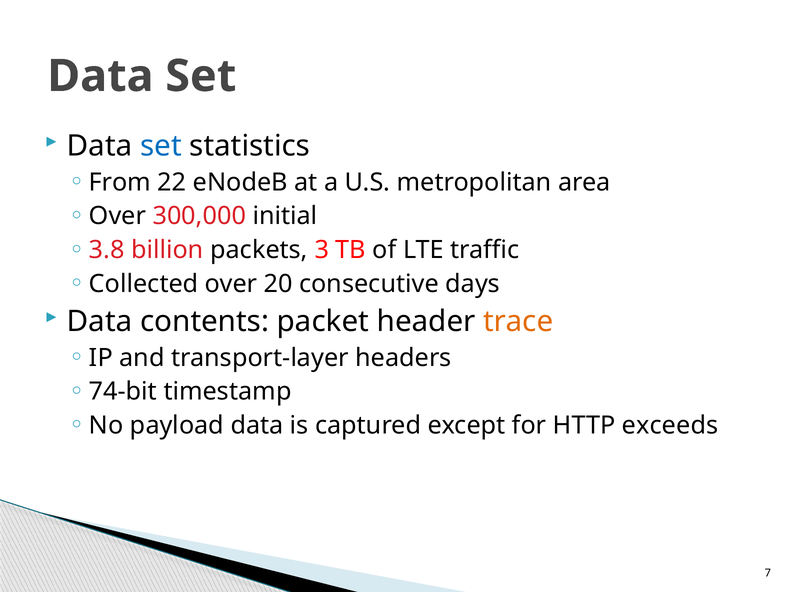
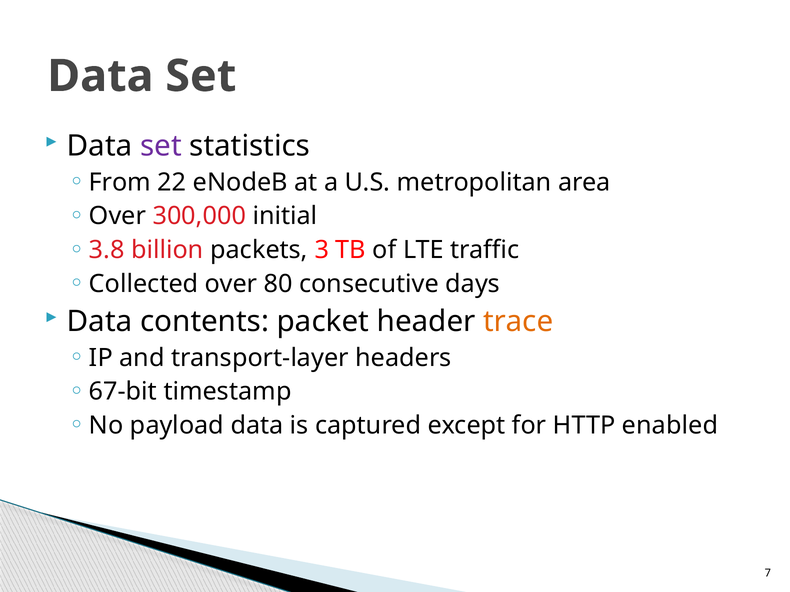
set colour: blue -> purple (161, 146)
20: 20 -> 80 (278, 284)
74-bit: 74-bit -> 67-bit (123, 392)
exceeds: exceeds -> enabled (670, 426)
